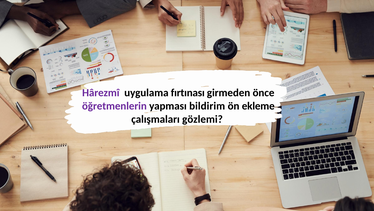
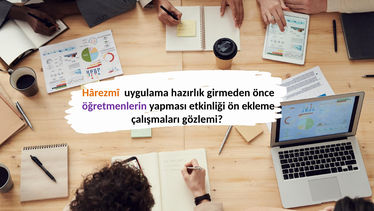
Hârezmî colour: purple -> orange (101, 93)
fırtınası: fırtınası -> hazırlık (188, 93)
bildirim: bildirim -> etkinliği (207, 106)
